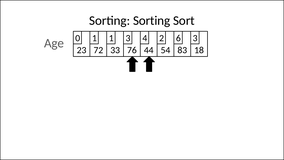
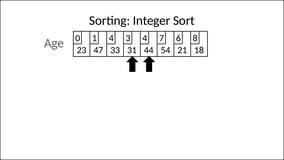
Sorting Sorting: Sorting -> Integer (152, 21)
1 1: 1 -> 4 (111, 38)
2: 2 -> 7 (162, 38)
6 3: 3 -> 8 (195, 38)
72: 72 -> 47 (98, 50)
76: 76 -> 31 (132, 50)
83: 83 -> 21 (182, 50)
